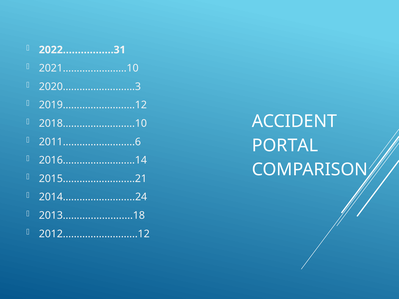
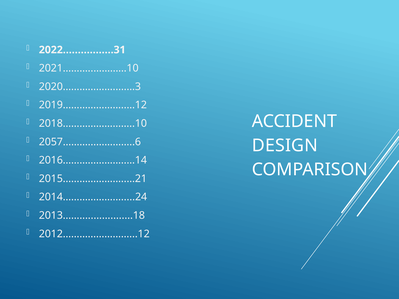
2011……………………..6: 2011……………………..6 -> 2057……………………..6 (90, 142)
PORTAL: PORTAL -> DESIGN (285, 146)
